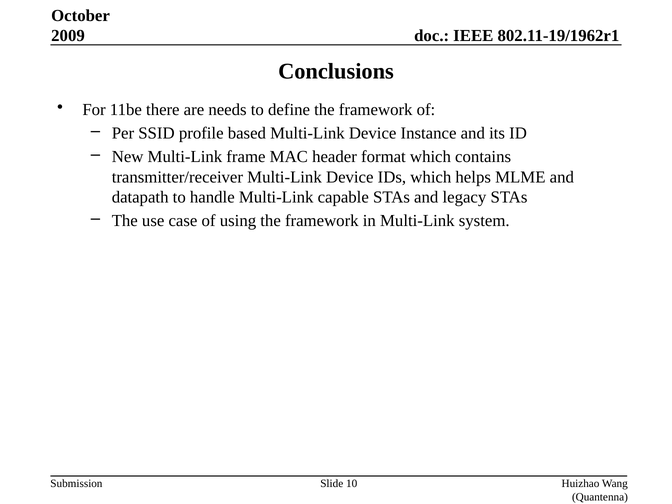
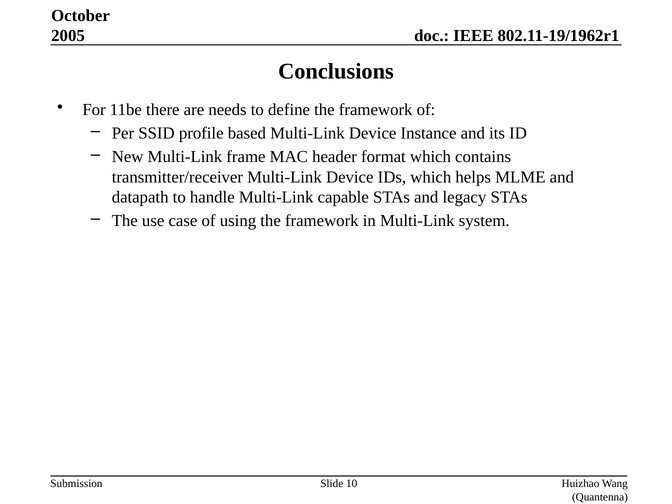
2009: 2009 -> 2005 (68, 36)
